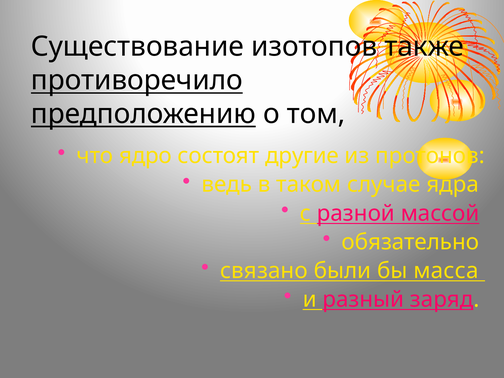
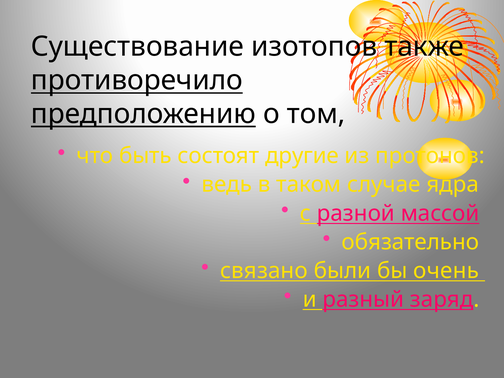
ядро: ядро -> быть (145, 156)
масса: масса -> очень (446, 271)
